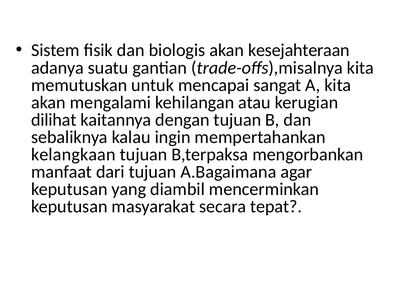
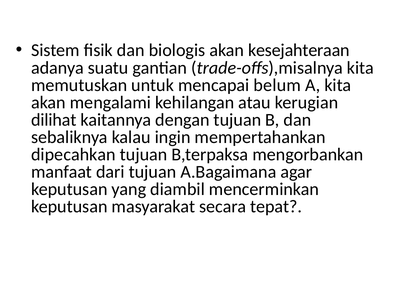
sangat: sangat -> belum (277, 85)
kelangkaan: kelangkaan -> dipecahkan (73, 155)
